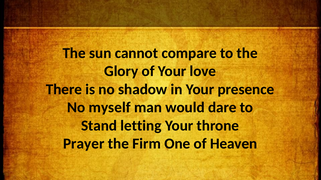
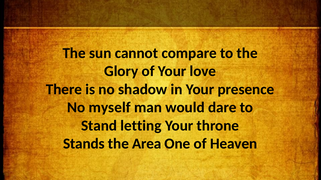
Prayer: Prayer -> Stands (84, 144)
Firm: Firm -> Area (147, 144)
